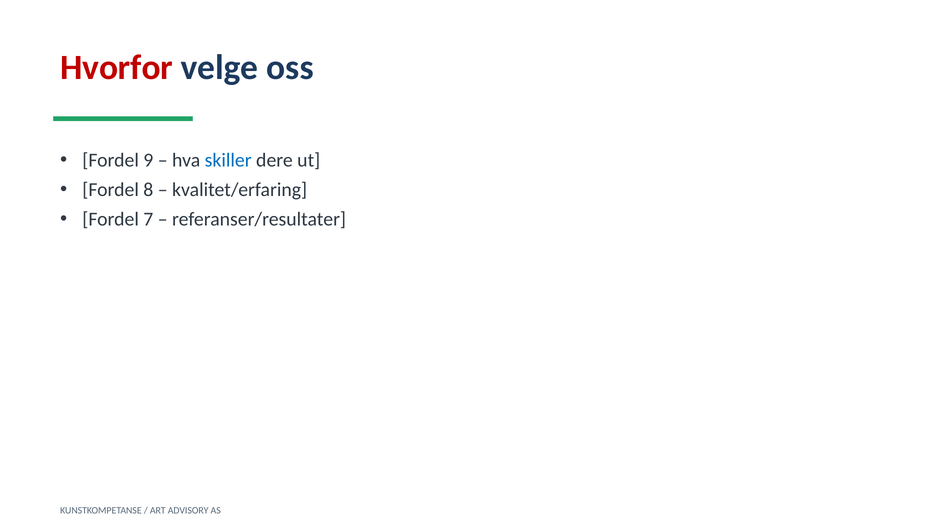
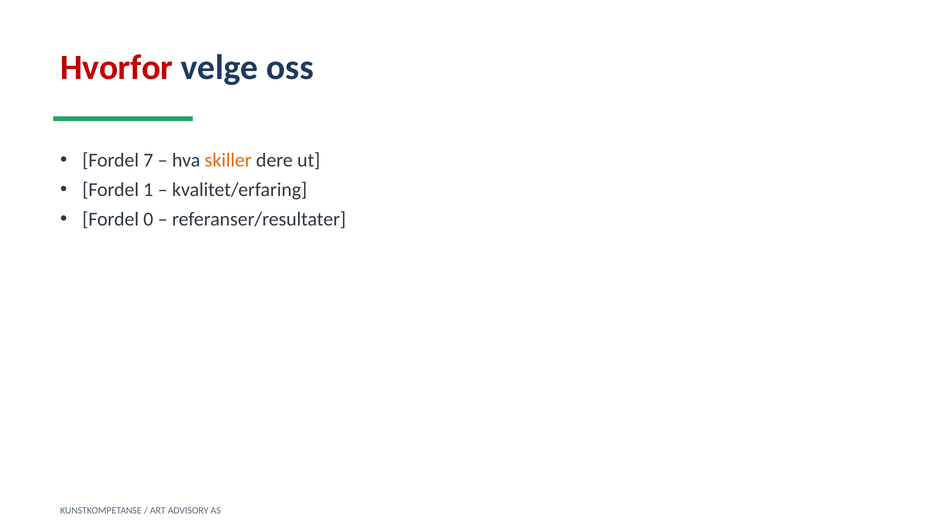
9: 9 -> 7 (148, 160)
skiller colour: blue -> orange (228, 160)
8: 8 -> 1 (148, 190)
7: 7 -> 0 (148, 219)
